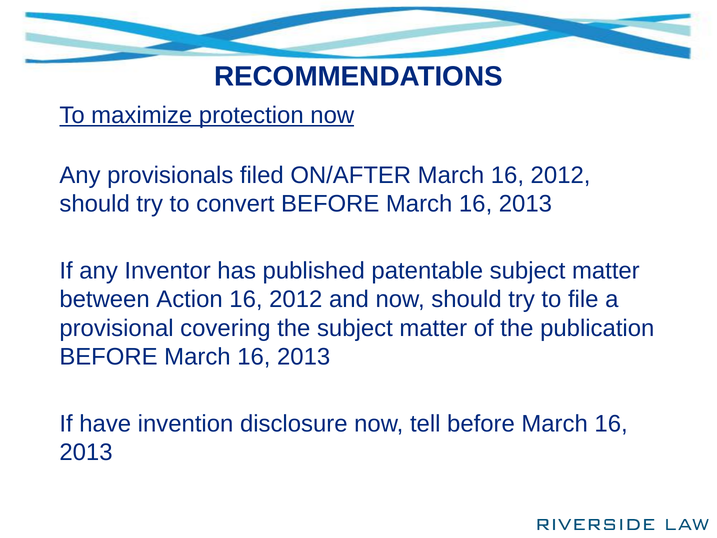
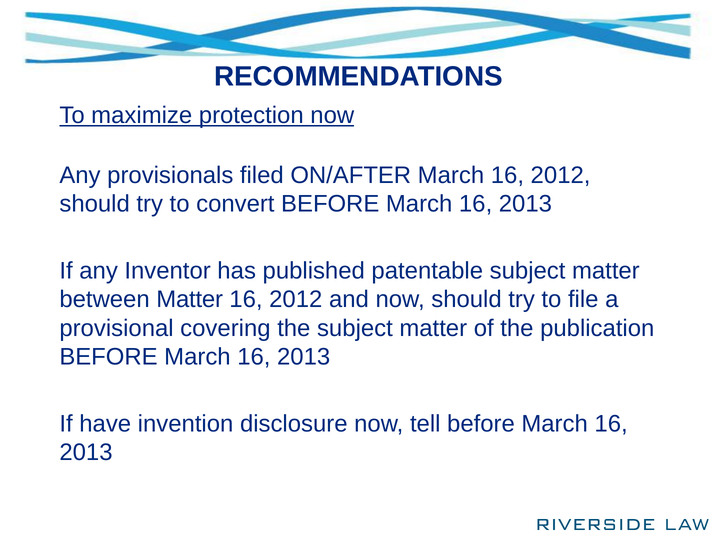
between Action: Action -> Matter (190, 299)
